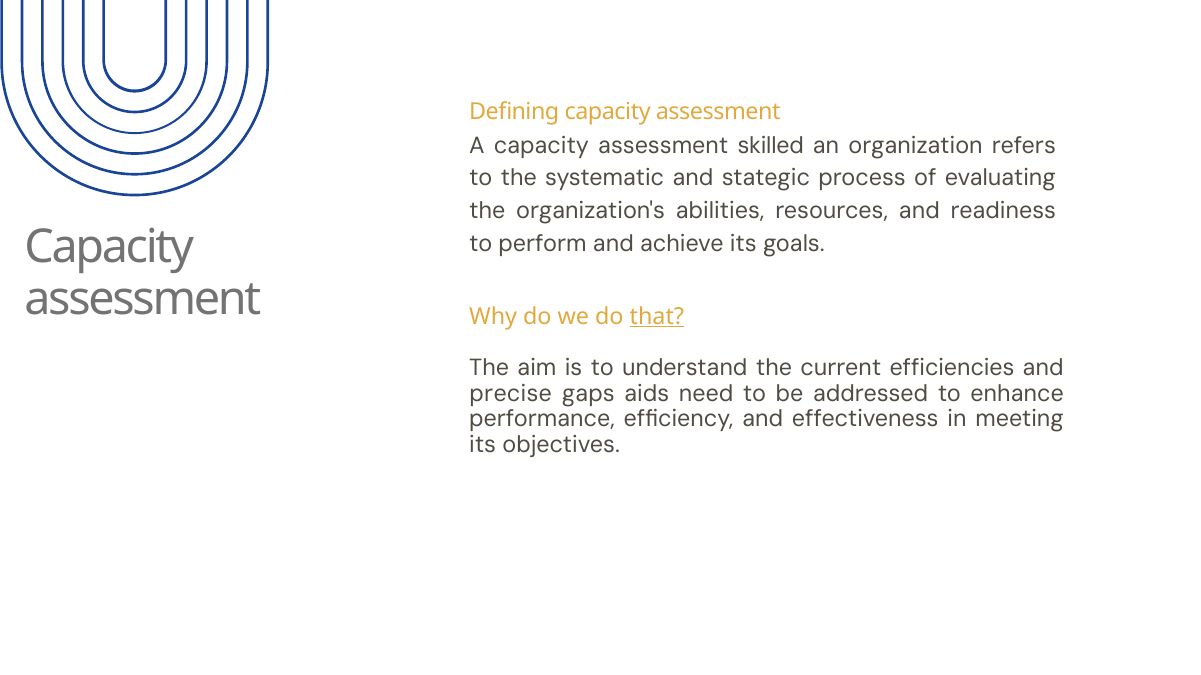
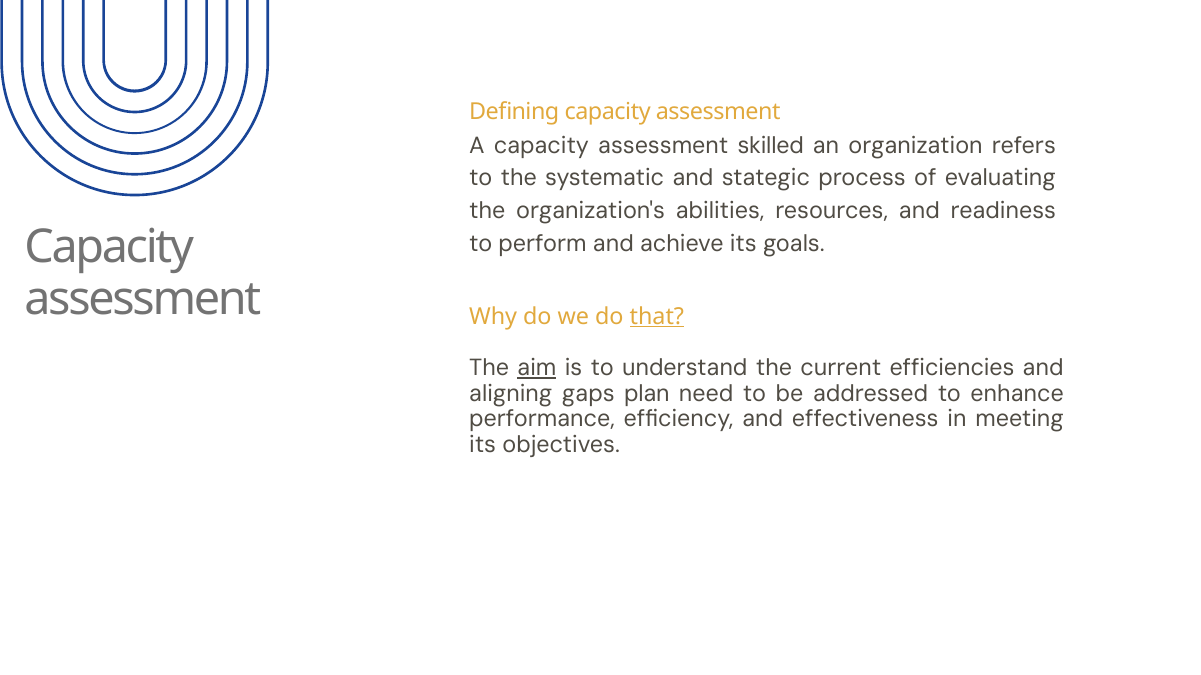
aim underline: none -> present (537, 368)
precise: precise -> aligning (511, 394)
aids: aids -> plan (647, 394)
